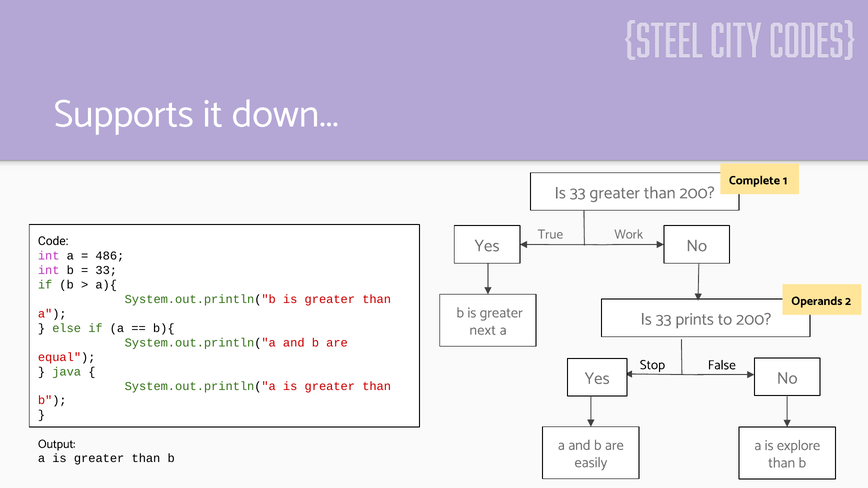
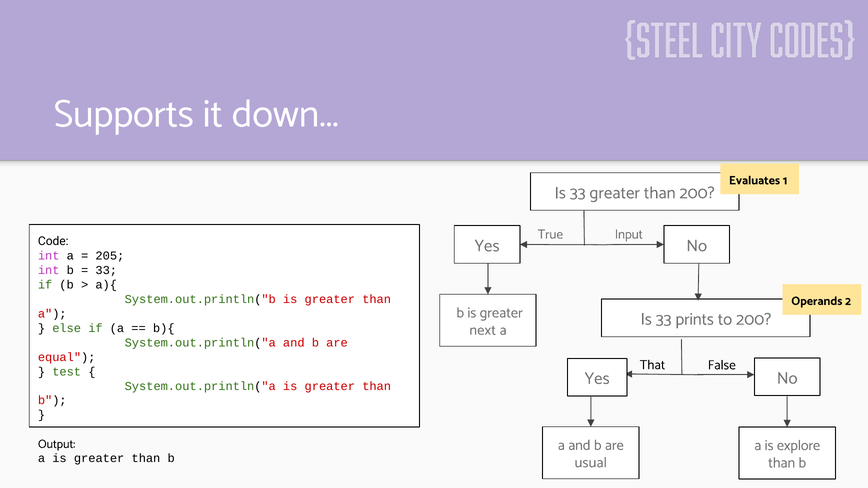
Complete: Complete -> Evaluates (754, 180)
Work: Work -> Input (629, 234)
486: 486 -> 205 (110, 256)
Stop: Stop -> That (652, 365)
java: java -> test (67, 372)
easily: easily -> usual (591, 463)
